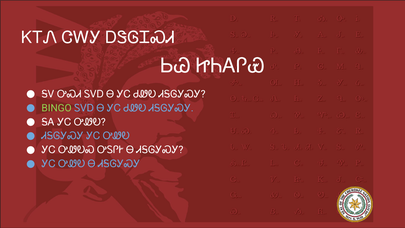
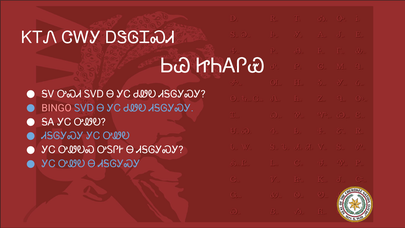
BINGO colour: light green -> pink (57, 108)
